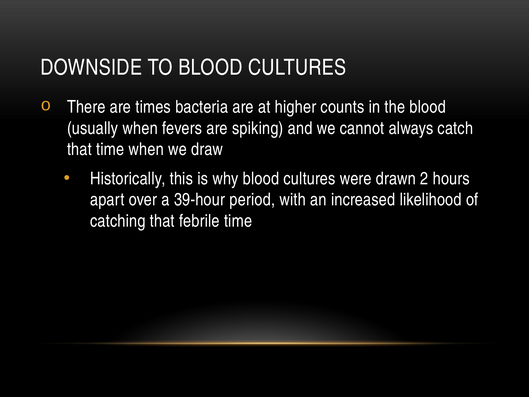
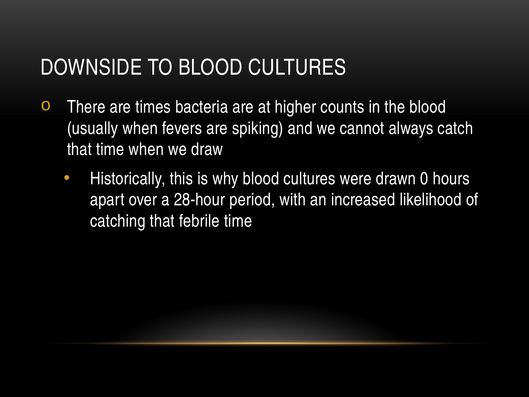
2: 2 -> 0 (424, 178)
39-hour: 39-hour -> 28-hour (199, 200)
